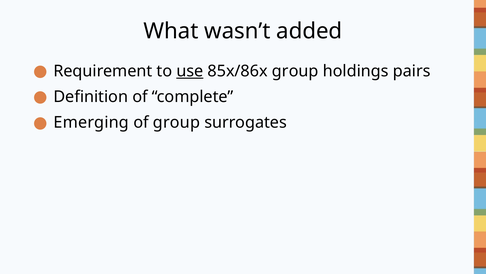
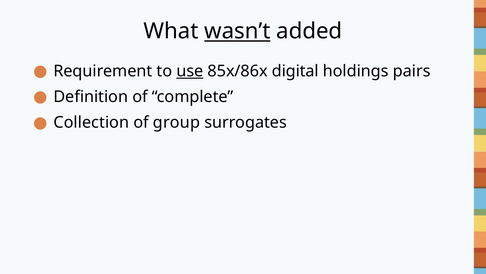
wasn’t underline: none -> present (237, 31)
85x/86x group: group -> digital (295, 71)
Emerging: Emerging -> Collection (91, 122)
